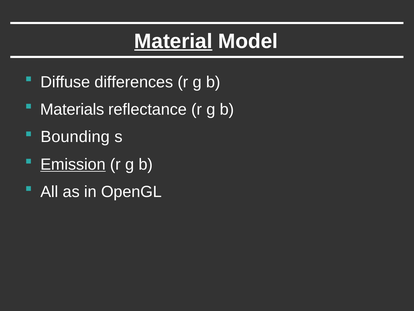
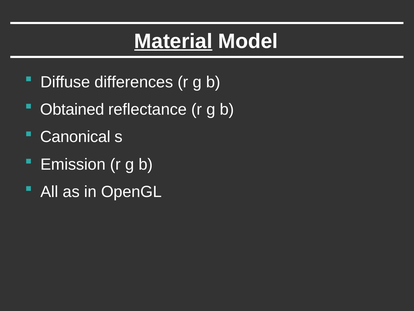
Materials: Materials -> Obtained (72, 109)
Bounding: Bounding -> Canonical (75, 137)
Emission underline: present -> none (73, 164)
